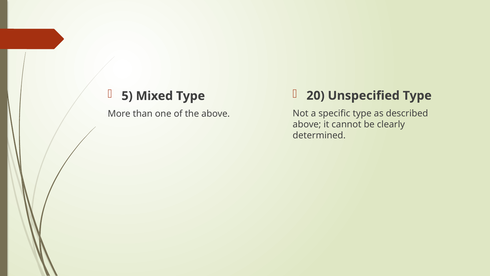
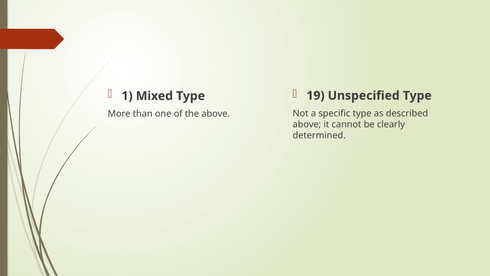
20: 20 -> 19 (316, 95)
5: 5 -> 1 (127, 96)
